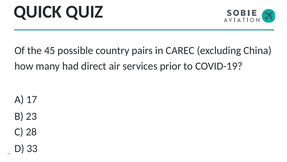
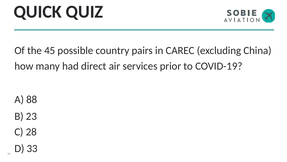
A 17: 17 -> 88 (32, 99)
